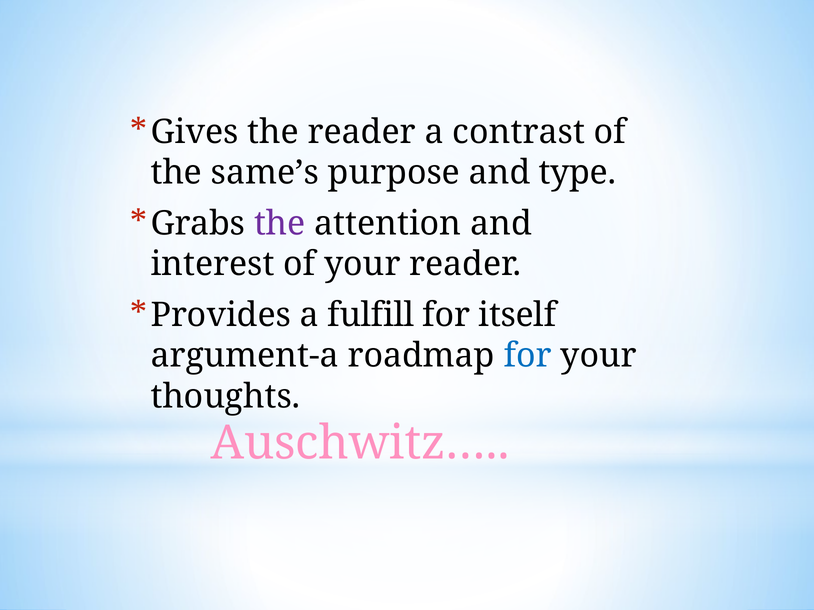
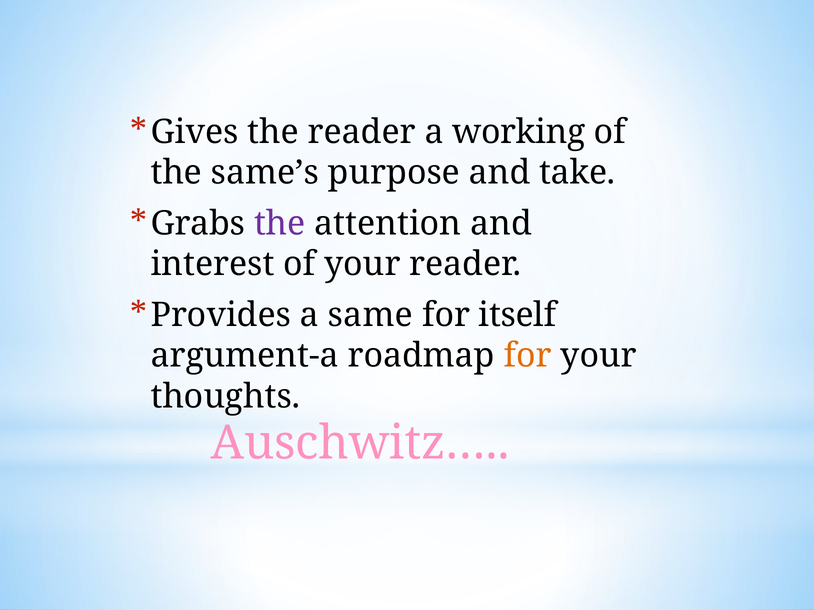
contrast: contrast -> working (519, 132)
type: type -> take (577, 173)
fulfill: fulfill -> same (370, 315)
for colour: blue -> orange (528, 356)
